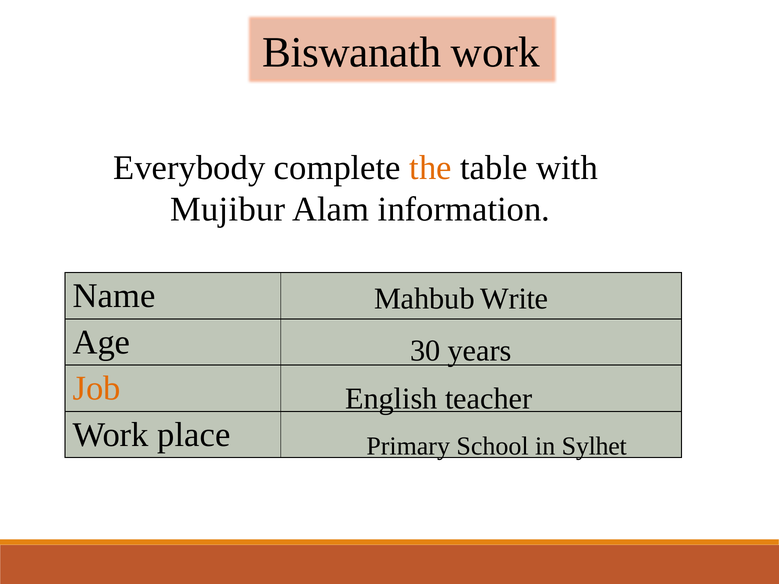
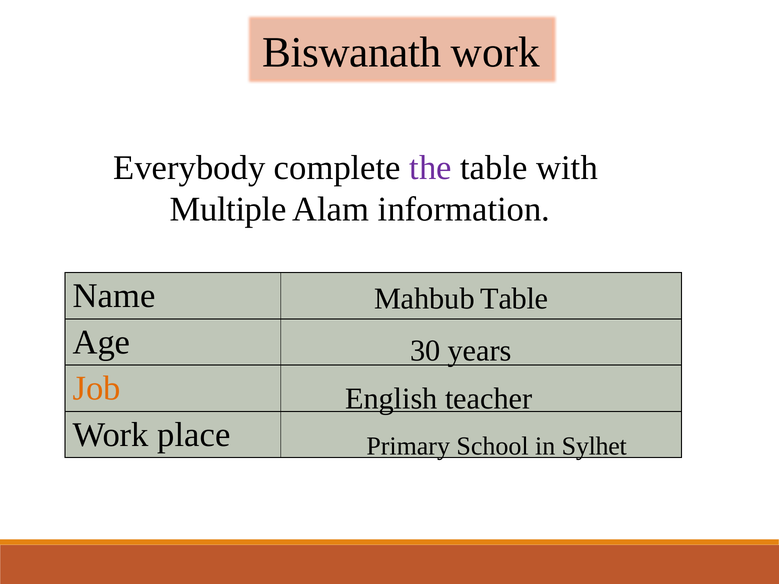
the colour: orange -> purple (431, 168)
Mujibur: Mujibur -> Multiple (228, 209)
Mahbub Write: Write -> Table (514, 299)
